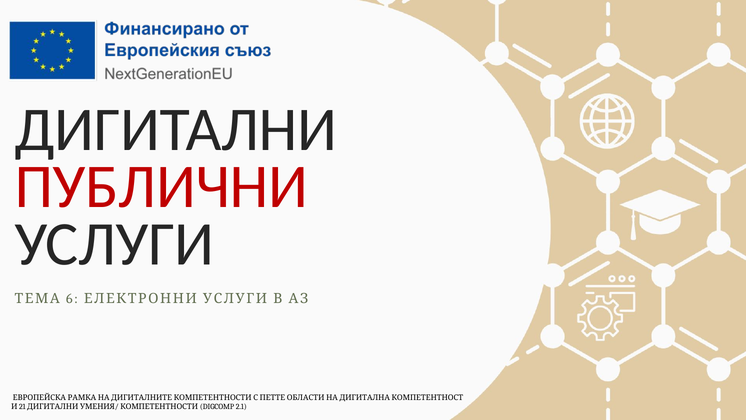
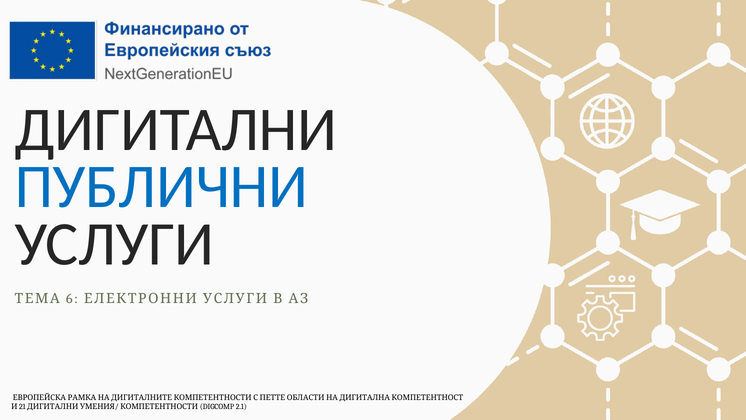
ПУБЛИЧНИ colour: red -> blue (161, 187)
